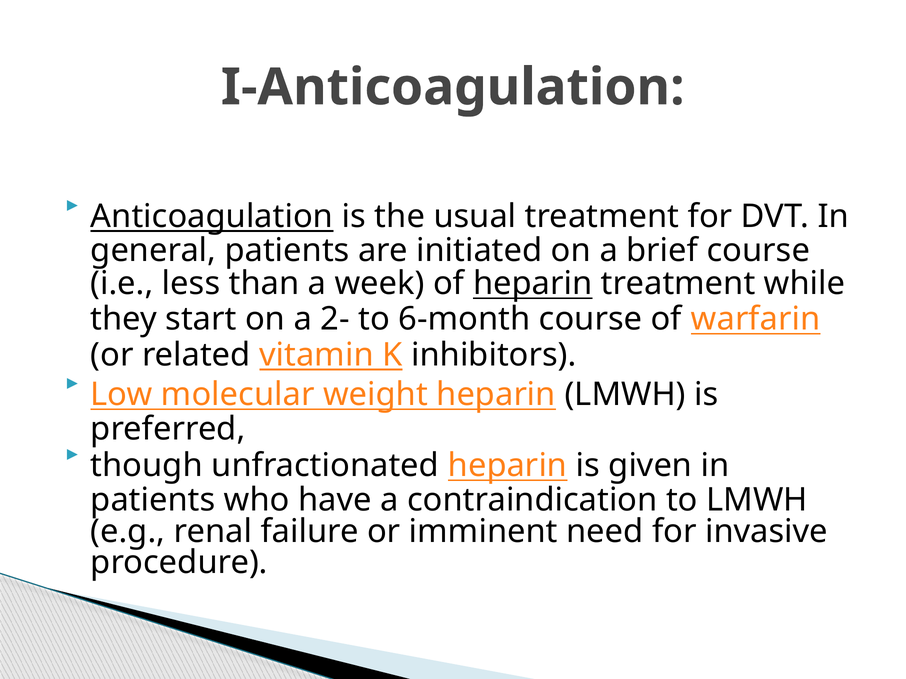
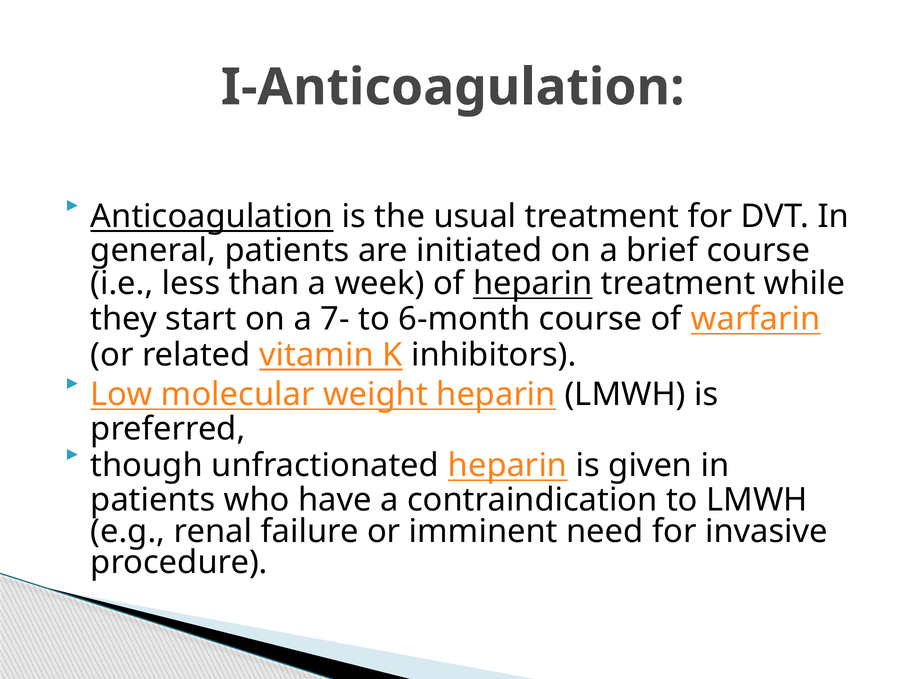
2-: 2- -> 7- (335, 319)
